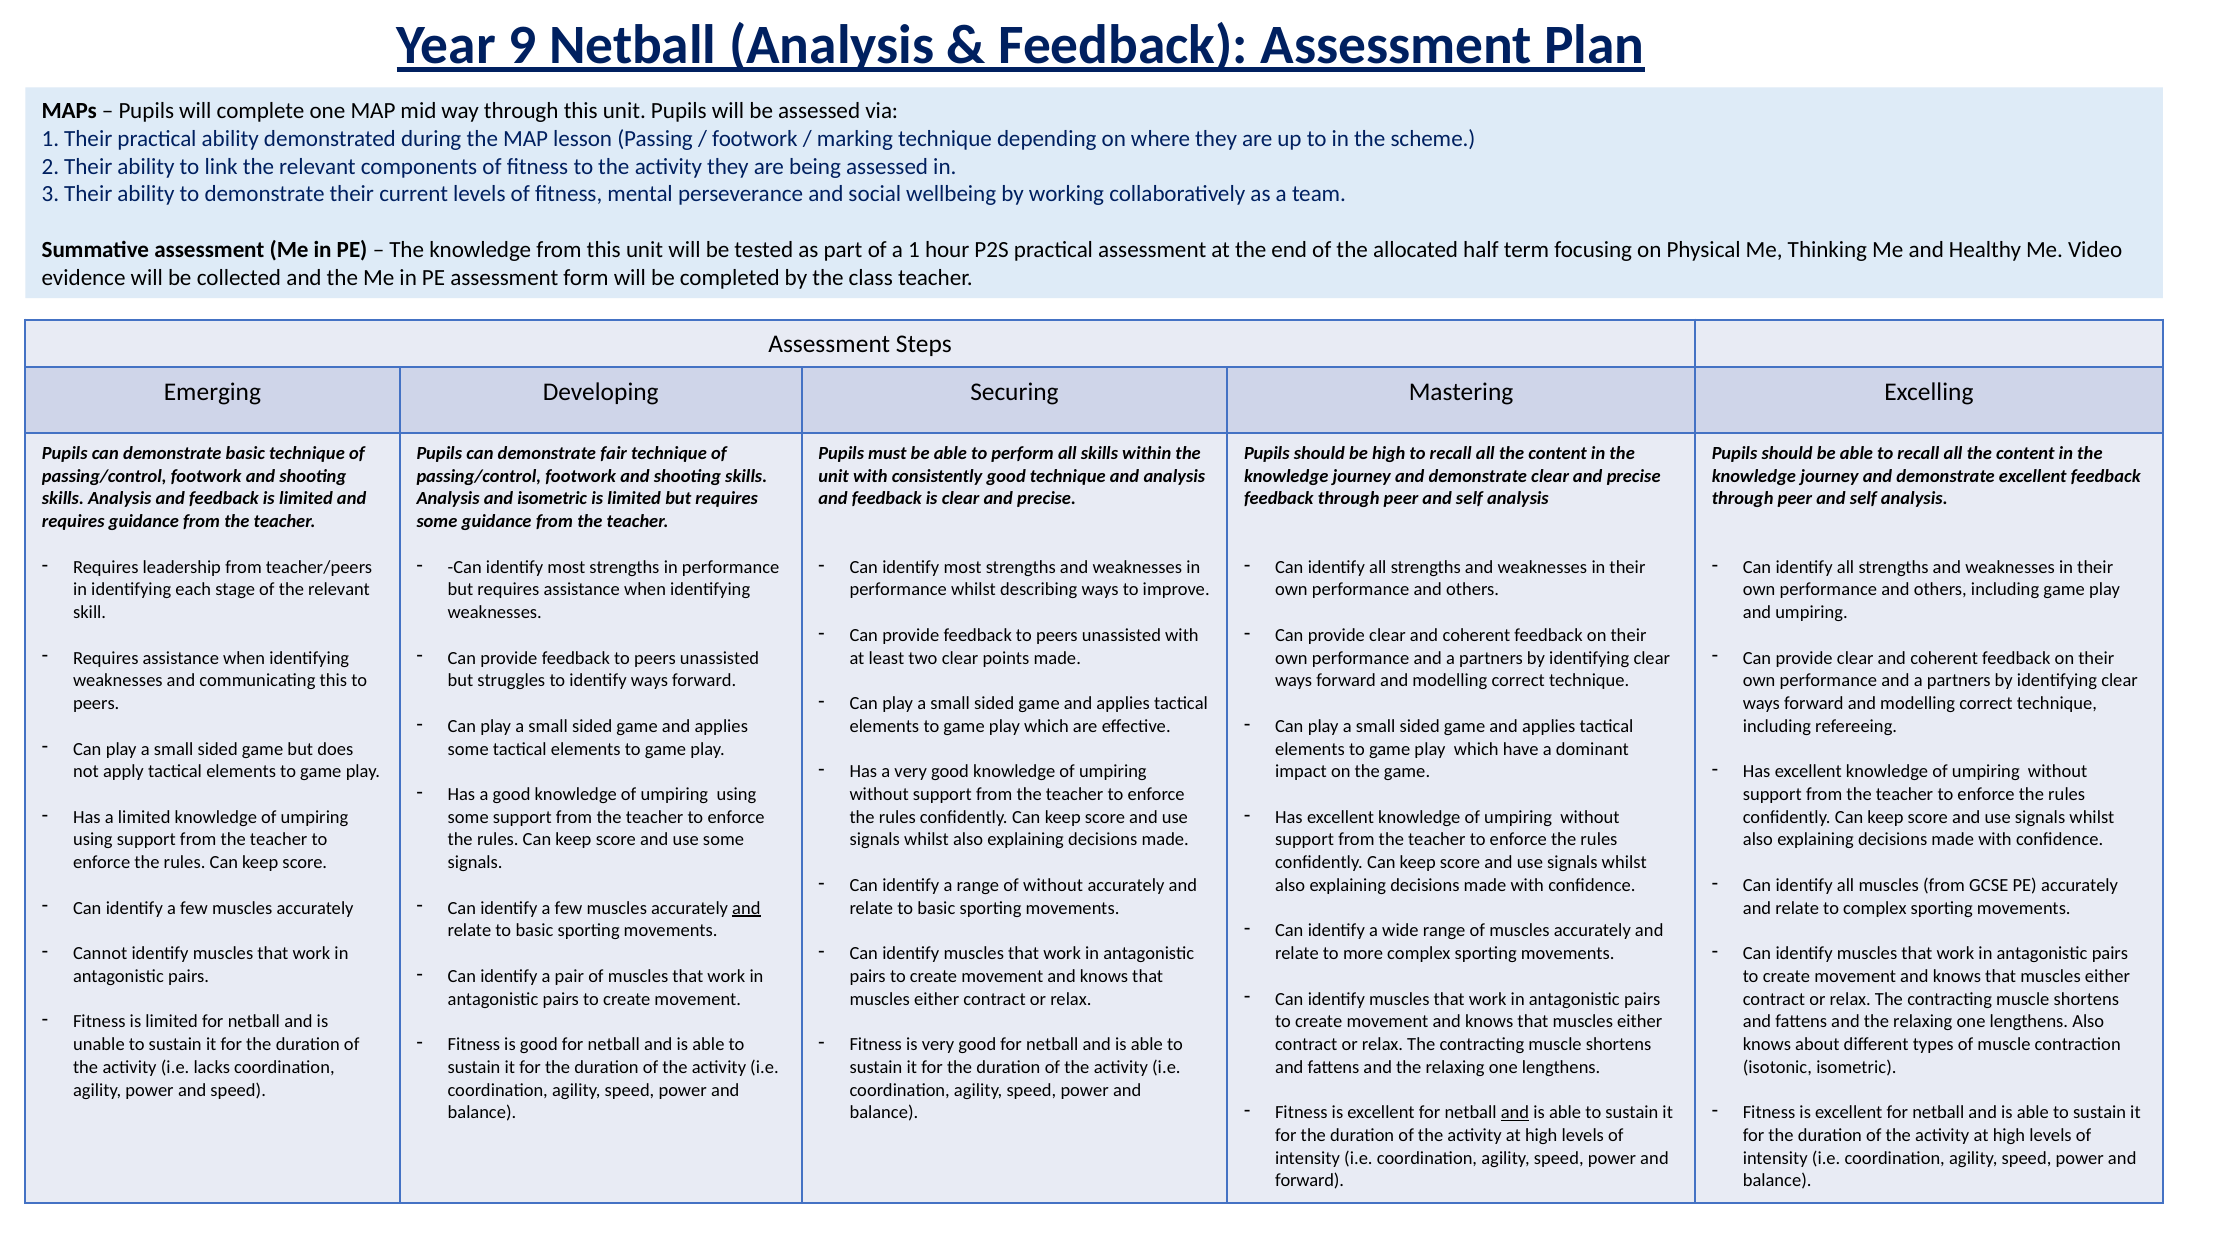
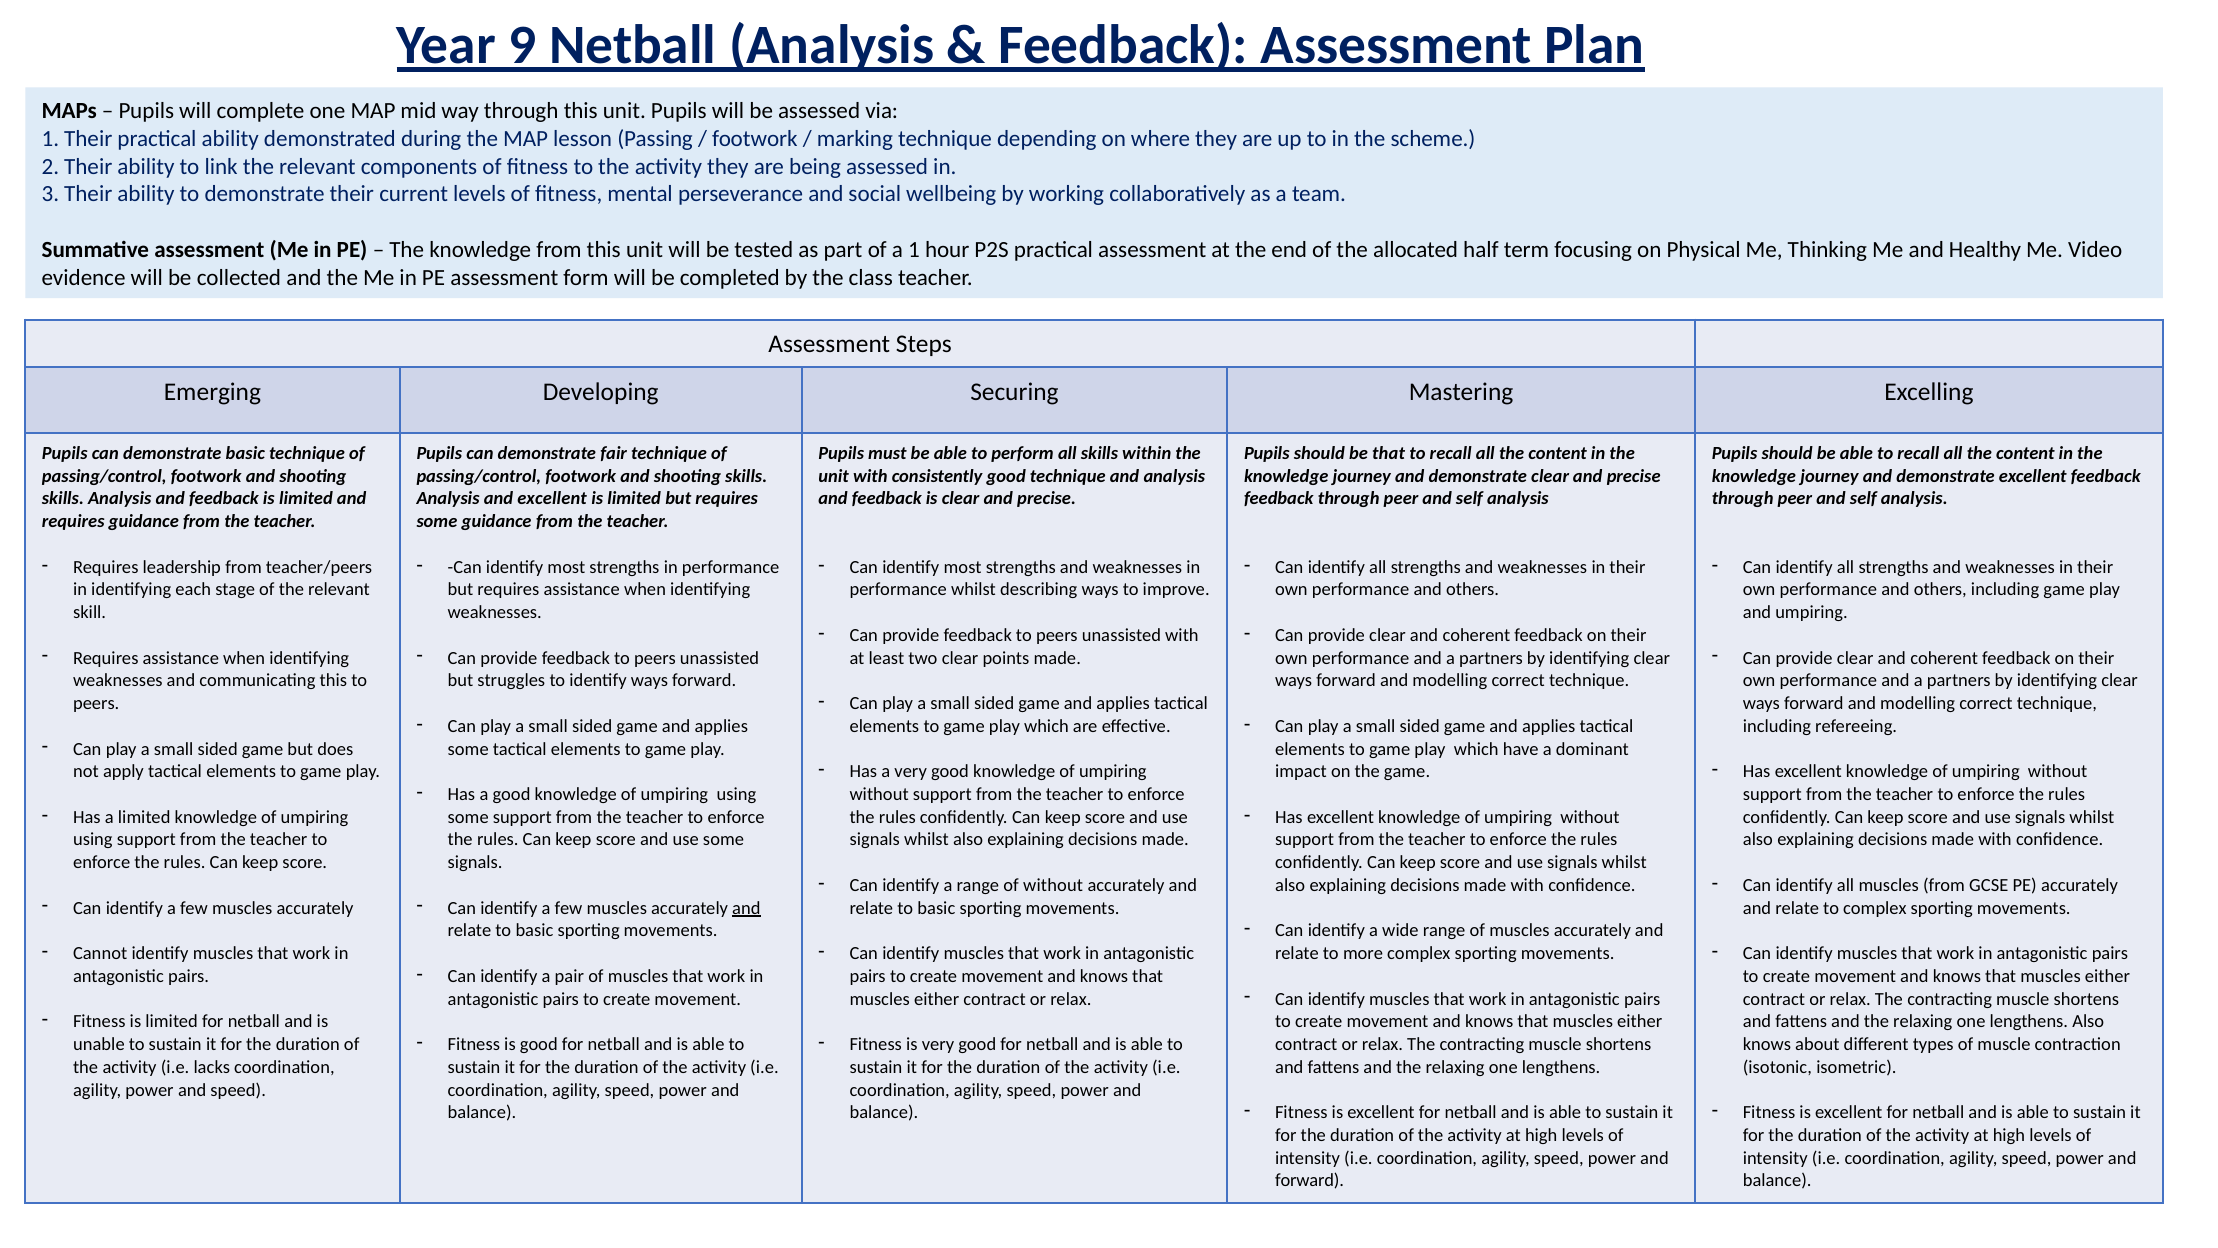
be high: high -> that (1389, 453)
and isometric: isometric -> excellent (552, 499)
and underline: present -> none (1515, 1112)
